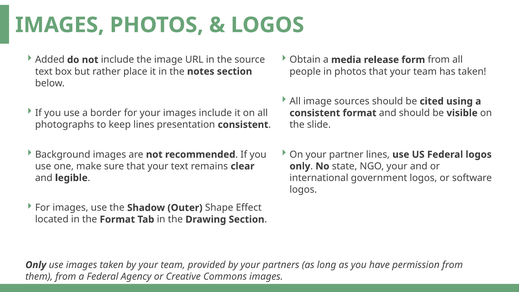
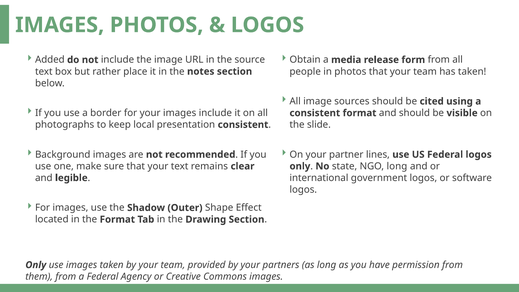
keep lines: lines -> local (144, 125)
NGO your: your -> long (397, 166)
